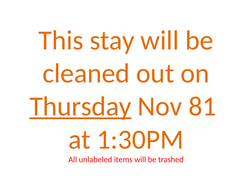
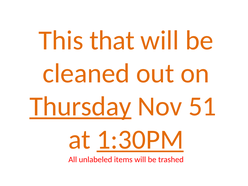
stay: stay -> that (112, 40)
81: 81 -> 51 (202, 106)
1:30PM underline: none -> present (140, 140)
